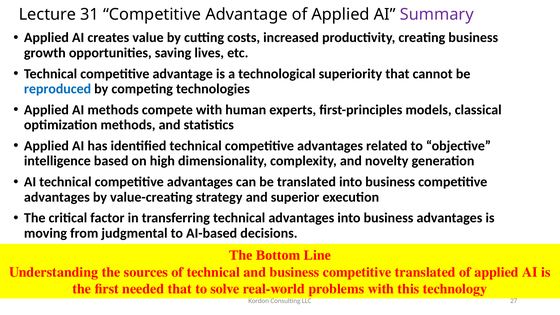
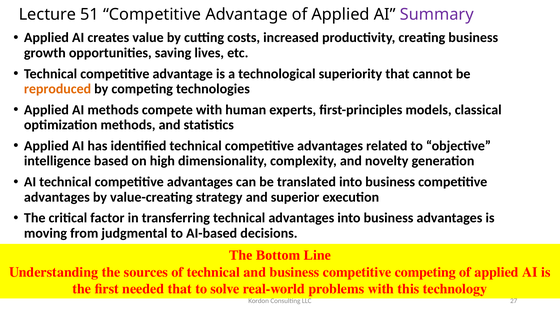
31: 31 -> 51 (90, 14)
reproduced colour: blue -> orange (58, 89)
competitive translated: translated -> competing (425, 272)
